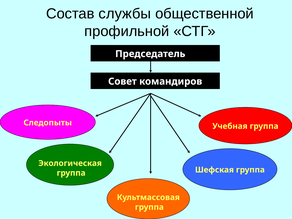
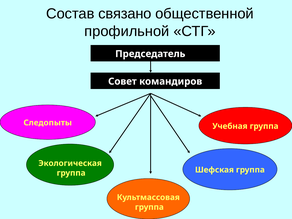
службы: службы -> связано (125, 14)
